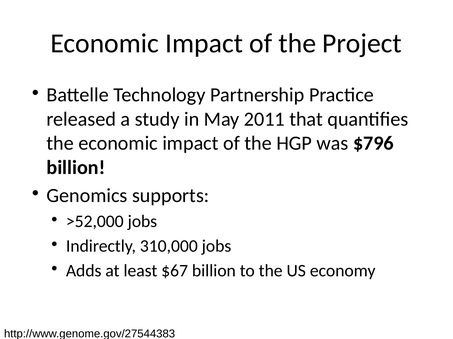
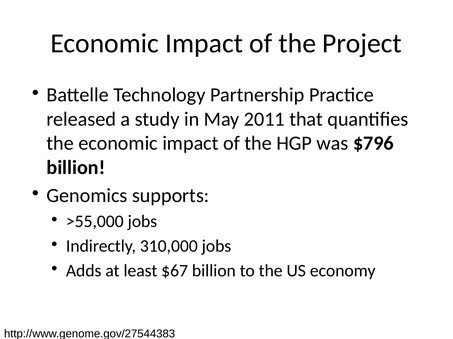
>52,000: >52,000 -> >55,000 (95, 222)
